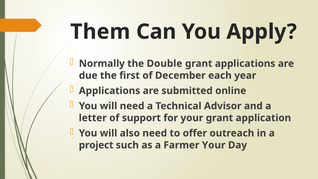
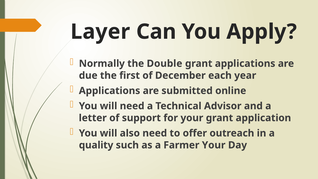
Them: Them -> Layer (100, 32)
project: project -> quality (96, 145)
